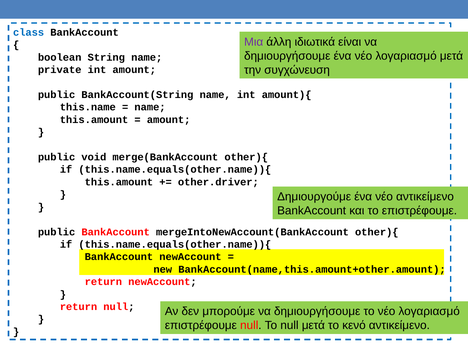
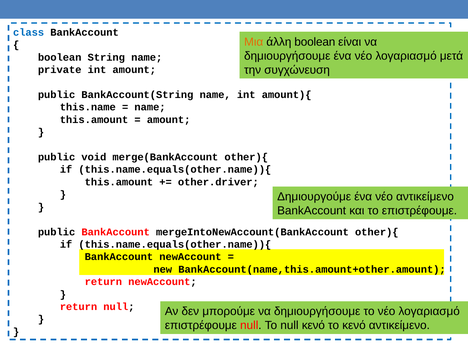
Μια colour: purple -> orange (254, 42)
άλλη ιδιωτικά: ιδιωτικά -> boolean (315, 42)
null μετά: μετά -> κενό (313, 325)
